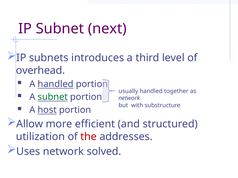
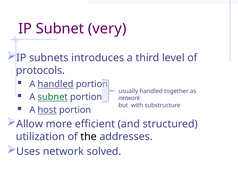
next: next -> very (107, 29)
overhead: overhead -> protocols (40, 71)
the colour: red -> black (89, 137)
